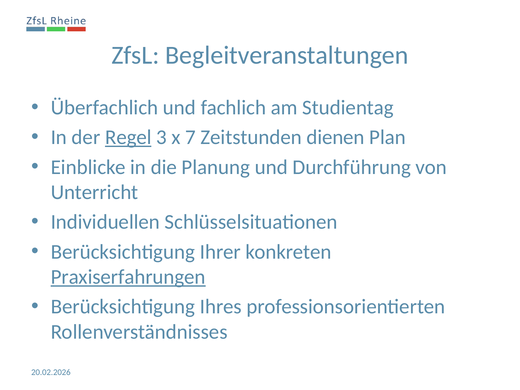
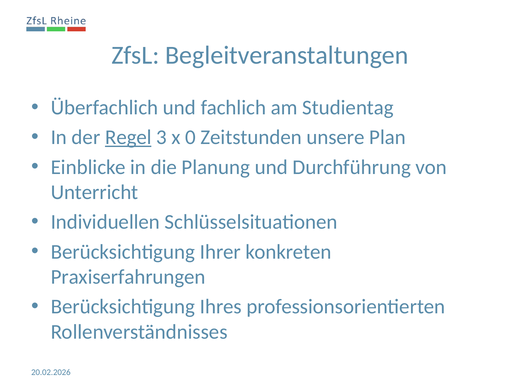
7: 7 -> 0 (191, 137)
dienen: dienen -> unsere (336, 137)
Praxiserfahrungen underline: present -> none (128, 277)
